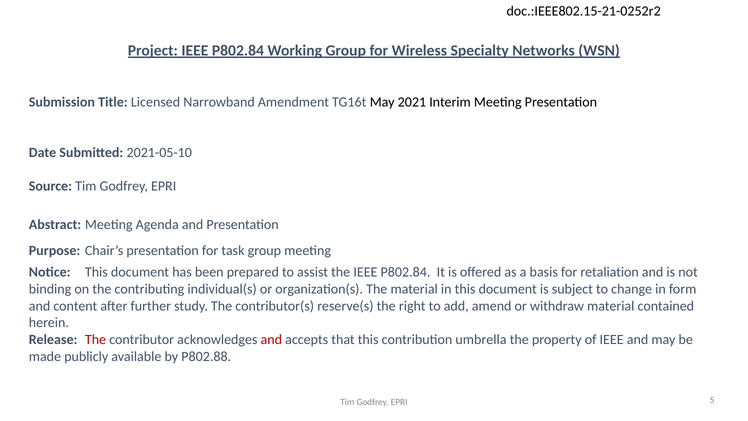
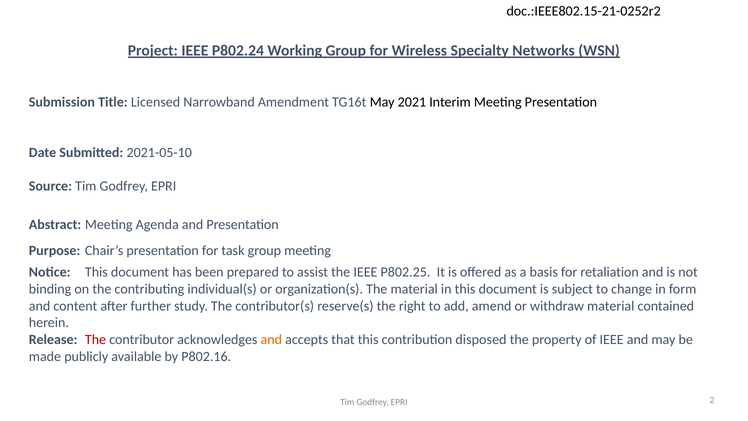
Project IEEE P802.84: P802.84 -> P802.24 (238, 51)
the IEEE P802.84: P802.84 -> P802.25 (406, 272)
and colour: red -> orange (271, 339)
umbrella: umbrella -> disposed (481, 339)
P802.88: P802.88 -> P802.16 (206, 356)
5: 5 -> 2 (712, 400)
